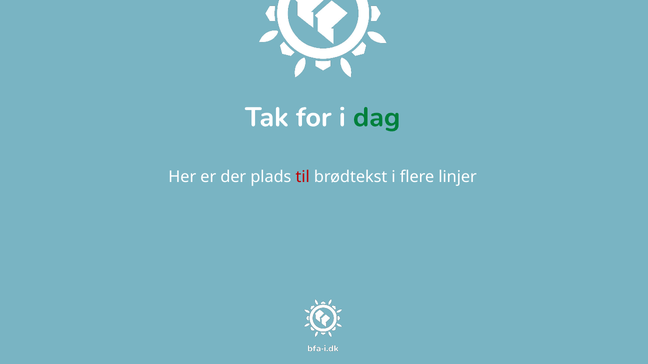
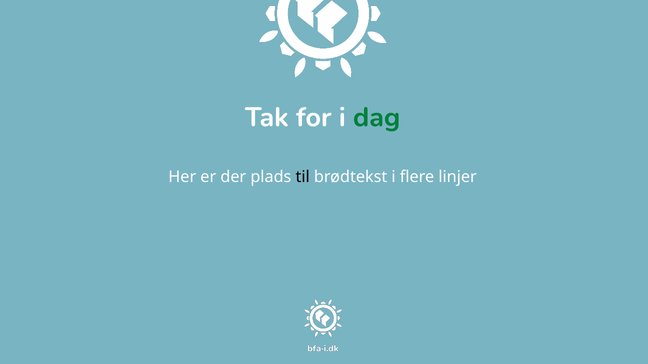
til colour: red -> black (303, 177)
